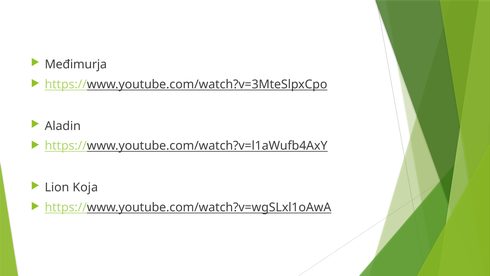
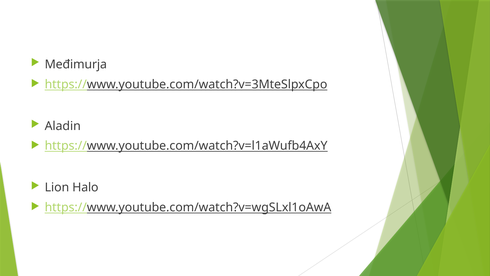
Koja: Koja -> Halo (85, 187)
